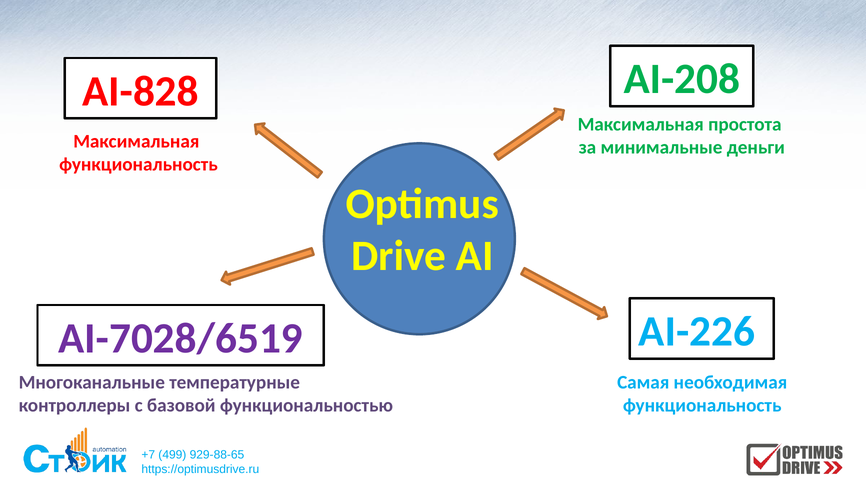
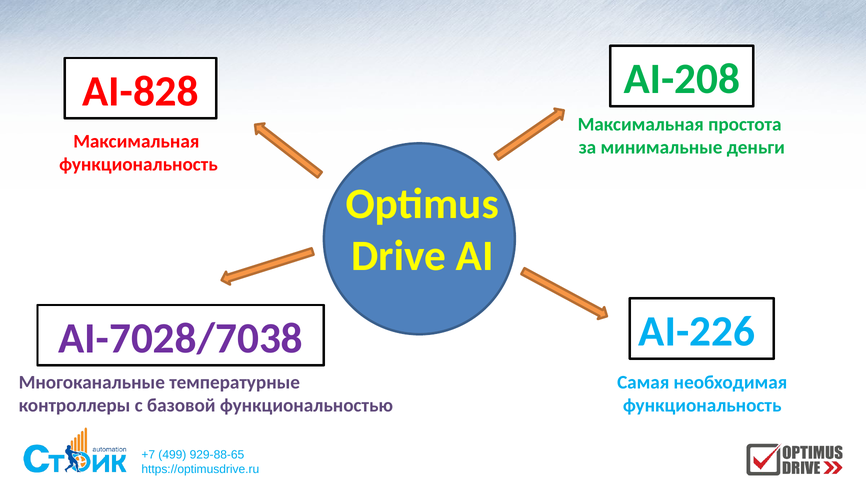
AI-7028/6519: AI-7028/6519 -> AI-7028/7038 (181, 338)
